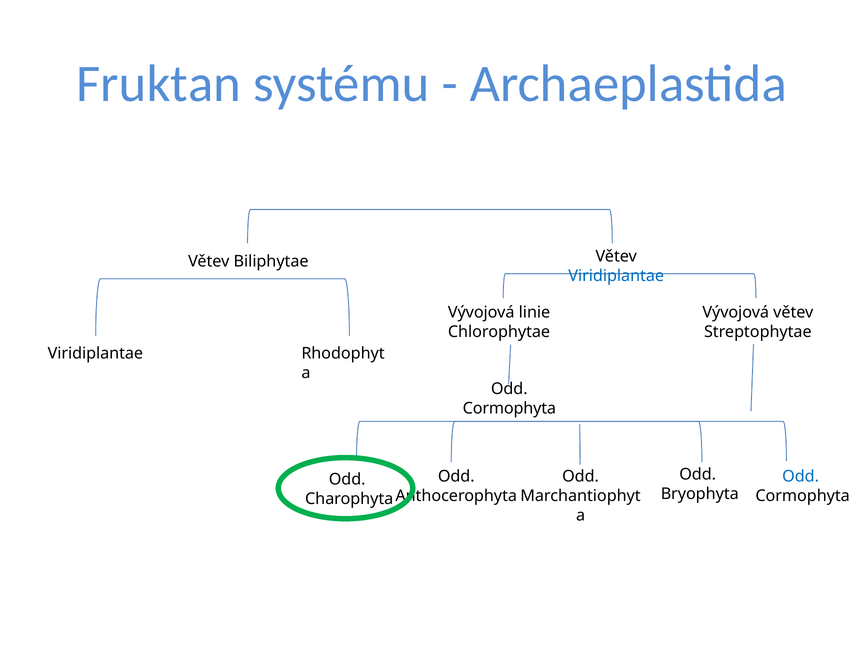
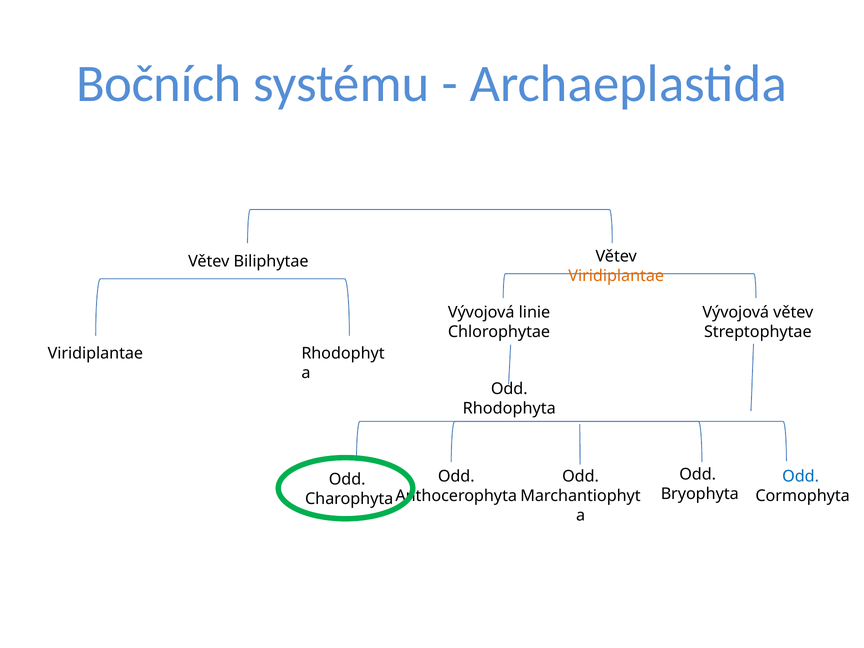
Fruktan: Fruktan -> Bočních (159, 84)
Viridiplantae colour: blue -> orange (616, 276)
Cormophyta: Cormophyta -> Rhodophyta (509, 408)
